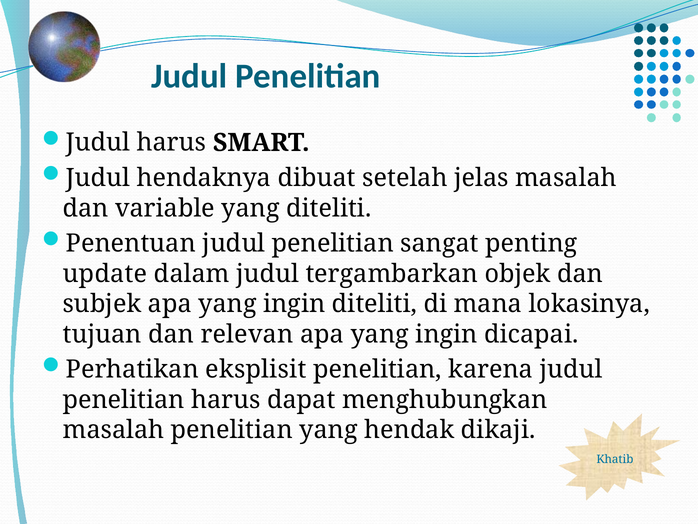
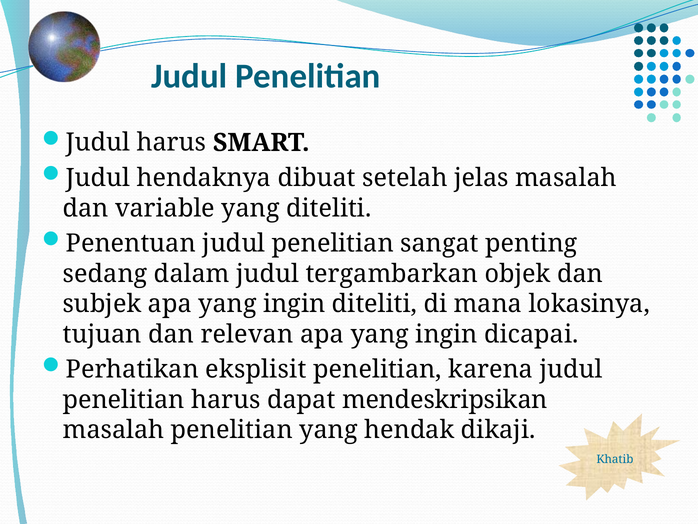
update: update -> sedang (105, 273)
menghubungkan: menghubungkan -> mendeskripsikan (445, 399)
